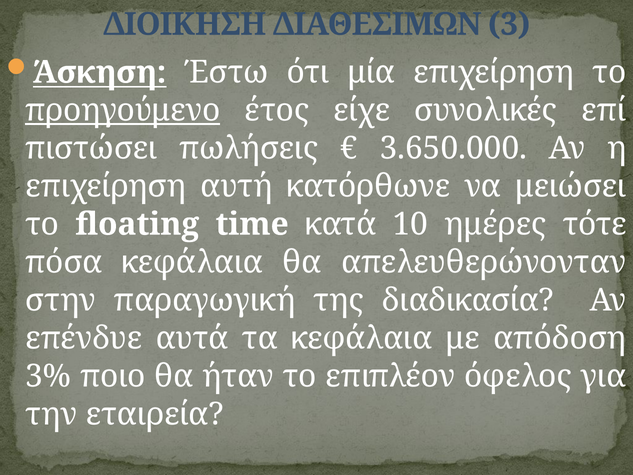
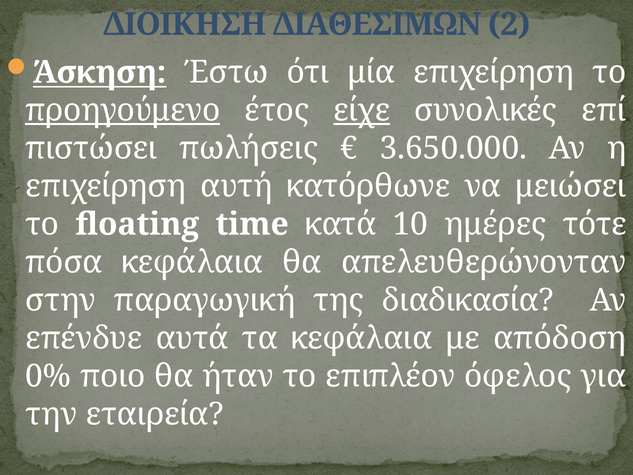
3: 3 -> 2 (509, 24)
είχε underline: none -> present (362, 110)
3%: 3% -> 0% (48, 376)
